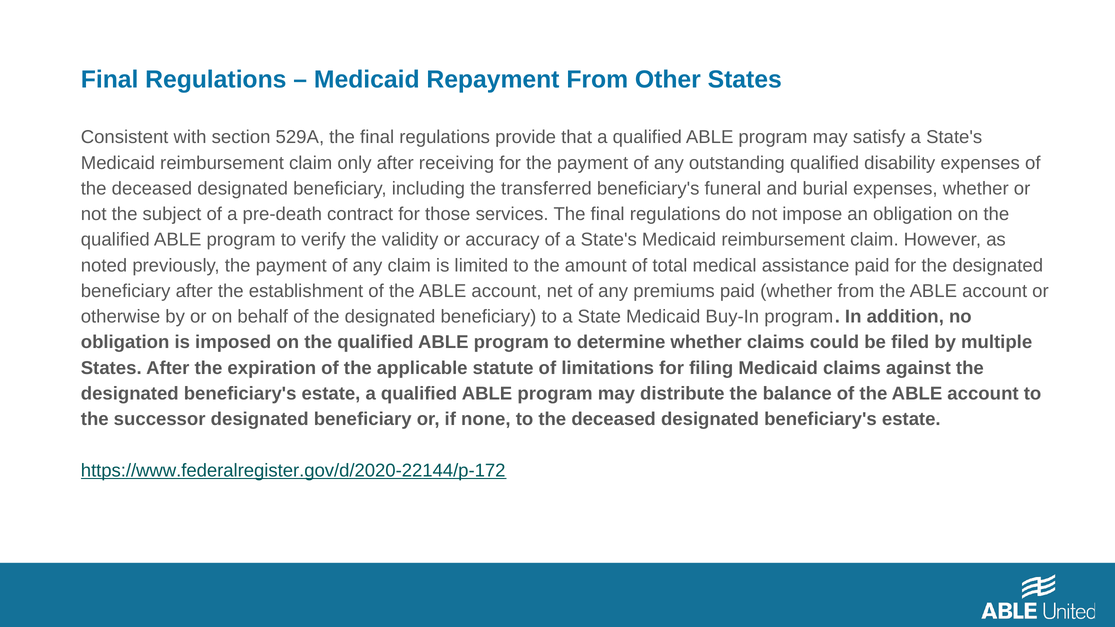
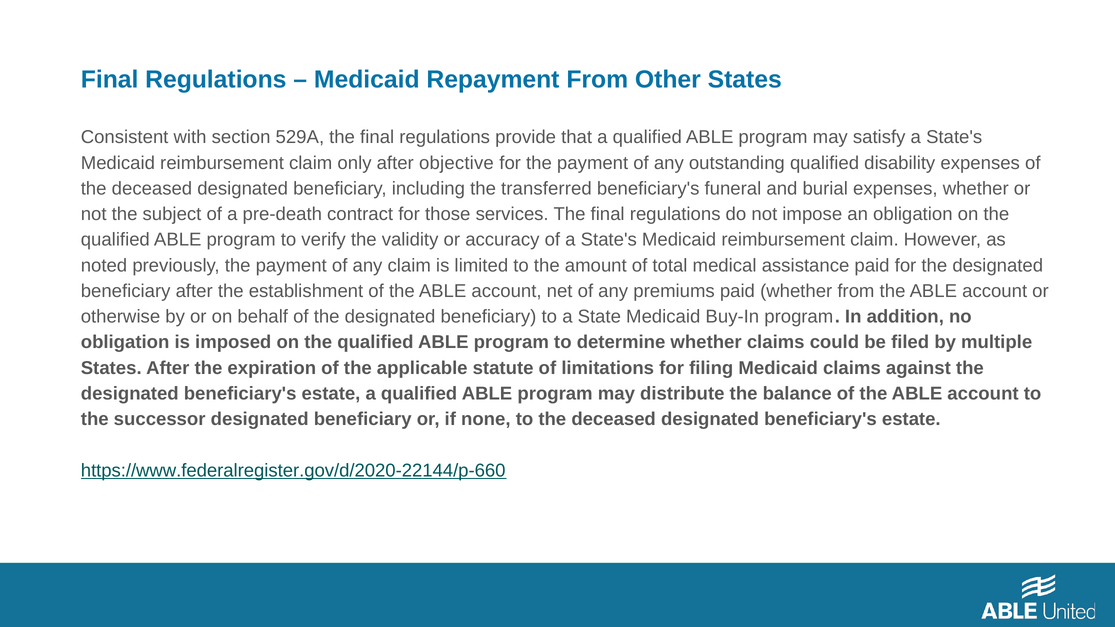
receiving: receiving -> objective (456, 163)
https://www.federalregister.gov/d/2020-22144/p-172: https://www.federalregister.gov/d/2020-22144/p-172 -> https://www.federalregister.gov/d/2020-22144/p-660 (293, 471)
